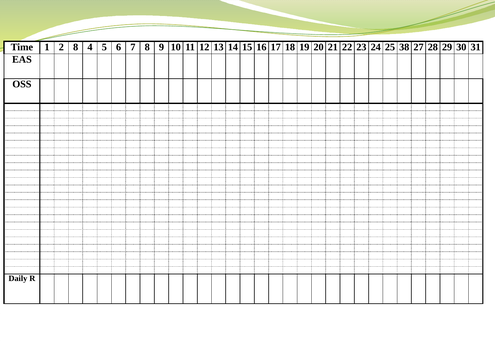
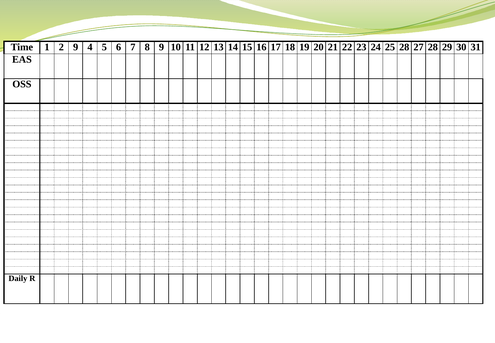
2 8: 8 -> 9 (76, 47)
25 38: 38 -> 28 (404, 47)
